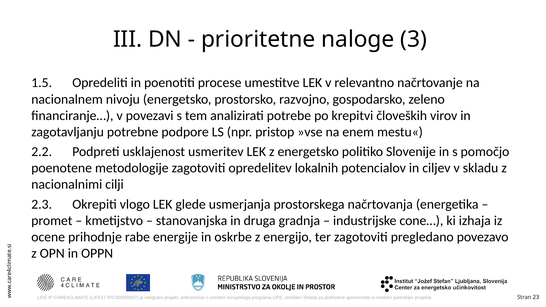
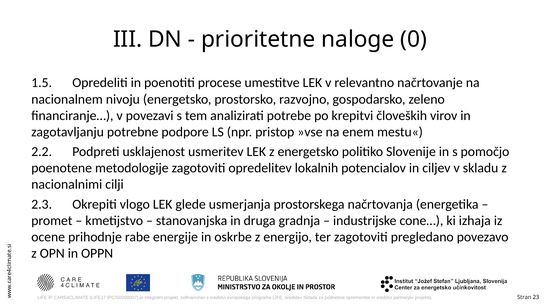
3: 3 -> 0 (414, 39)
